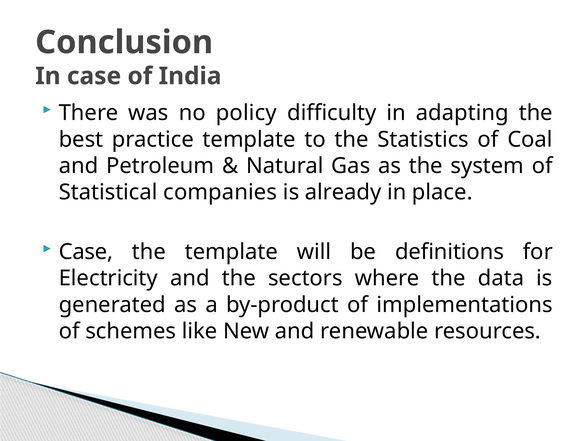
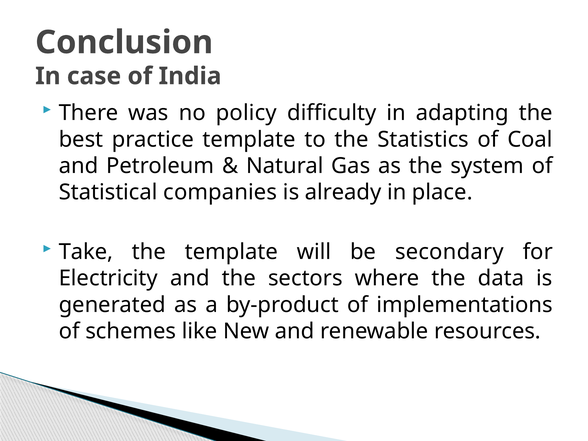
Case: Case -> Take (86, 252)
definitions: definitions -> secondary (449, 252)
